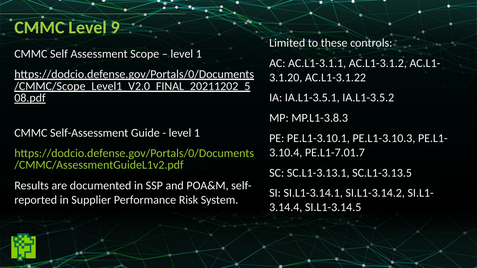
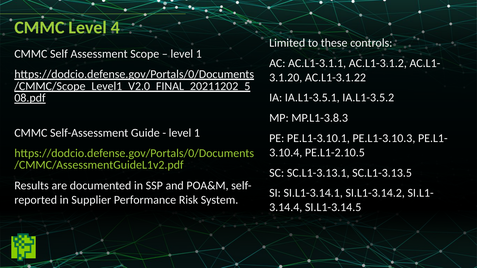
9: 9 -> 4 (115, 28)
PE.L1-7.01.7: PE.L1-7.01.7 -> PE.L1-2.10.5 (335, 153)
